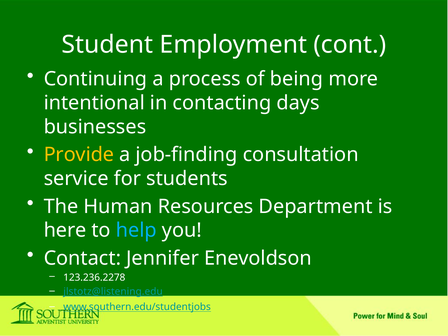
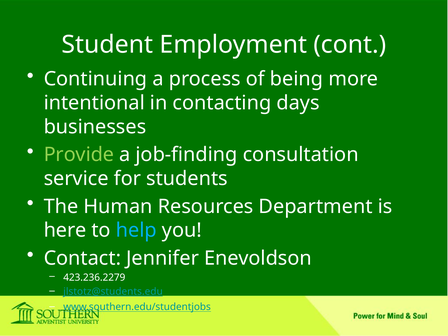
Provide colour: yellow -> light green (79, 155)
123.236.2278: 123.236.2278 -> 423.236.2279 (94, 278)
jlstotz@listening.edu: jlstotz@listening.edu -> jlstotz@students.edu (113, 291)
